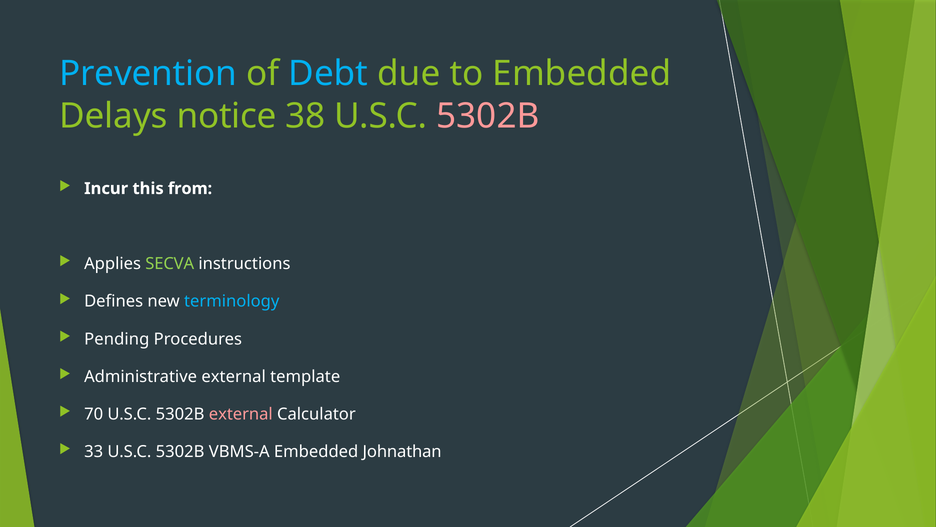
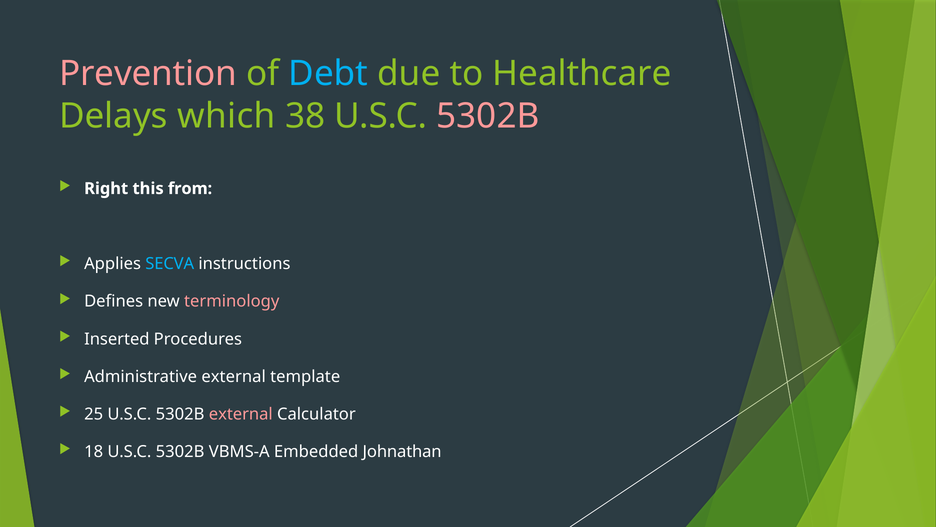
Prevention colour: light blue -> pink (148, 74)
to Embedded: Embedded -> Healthcare (582, 74)
notice: notice -> which (226, 116)
Incur: Incur -> Right (106, 188)
SECVA colour: light green -> light blue (170, 264)
terminology colour: light blue -> pink (232, 301)
Pending: Pending -> Inserted (117, 339)
70: 70 -> 25 (94, 414)
33: 33 -> 18 (94, 452)
